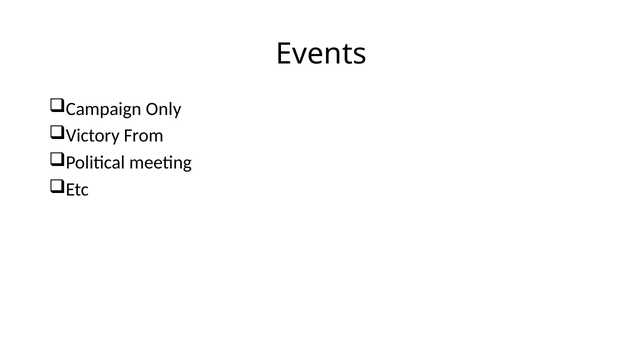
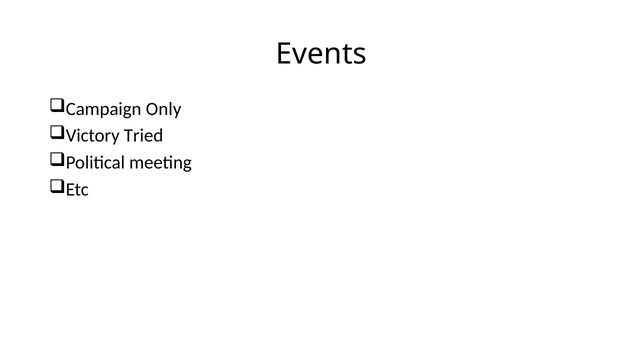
From: From -> Tried (144, 136)
